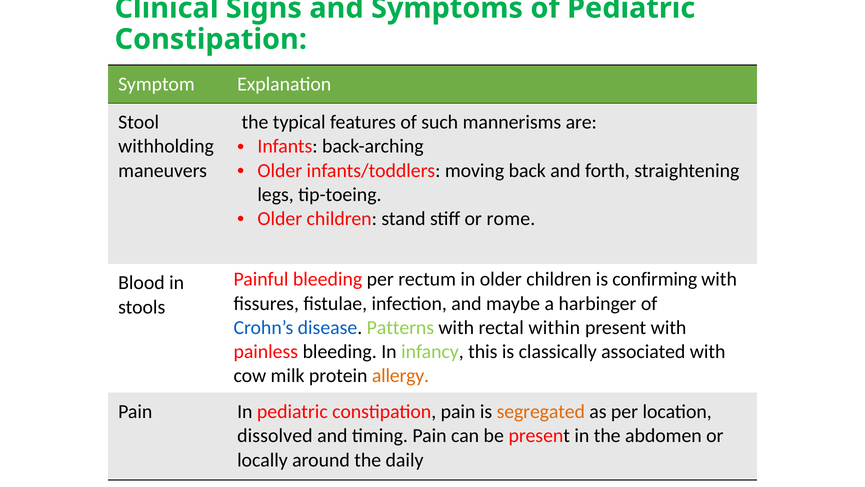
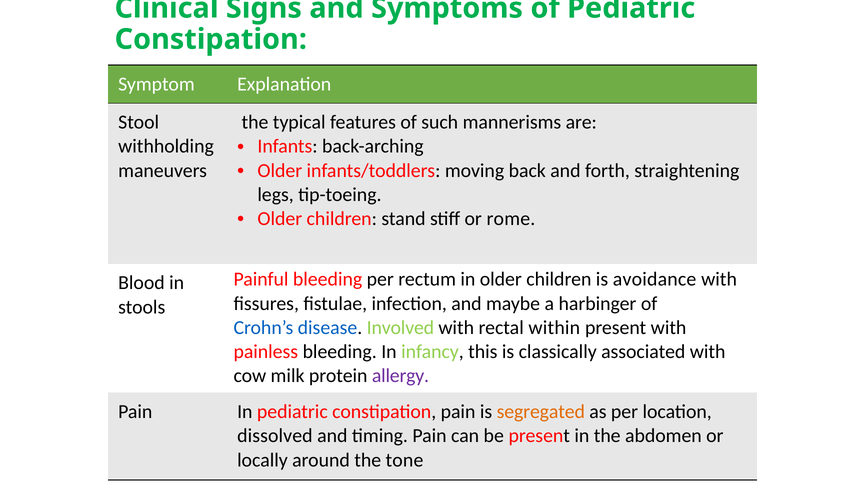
confirming: confirming -> avoidance (655, 279)
Patterns: Patterns -> Involved (400, 327)
allergy colour: orange -> purple (400, 376)
daily: daily -> tone (404, 460)
